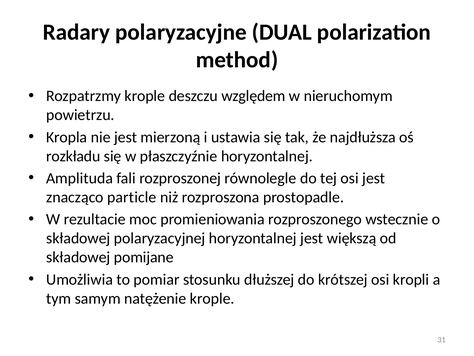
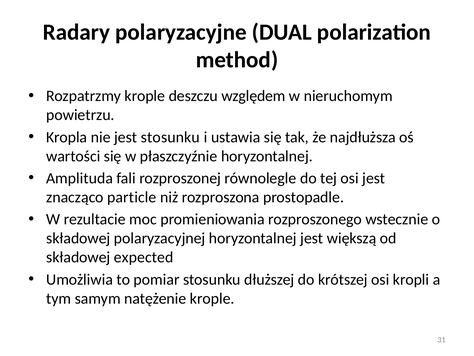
jest mierzoną: mierzoną -> stosunku (170, 137)
rozkładu: rozkładu -> wartości (73, 156)
pomijane: pomijane -> expected (144, 257)
